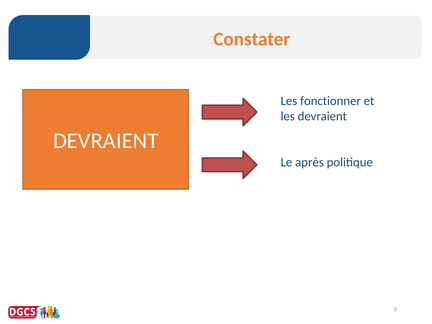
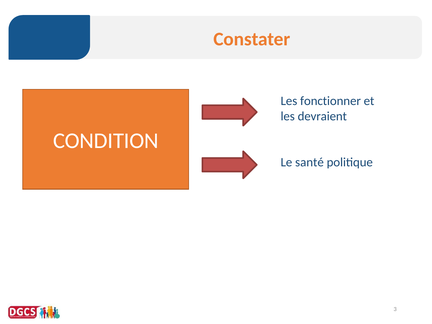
DEVRAIENT: DEVRAIENT -> CONDITION (106, 141)
après: après -> santé (309, 162)
